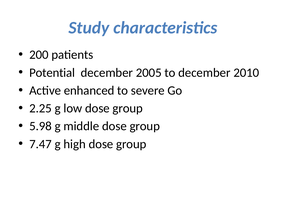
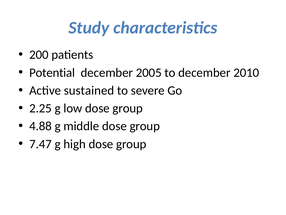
enhanced: enhanced -> sustained (89, 90)
5.98: 5.98 -> 4.88 (40, 126)
